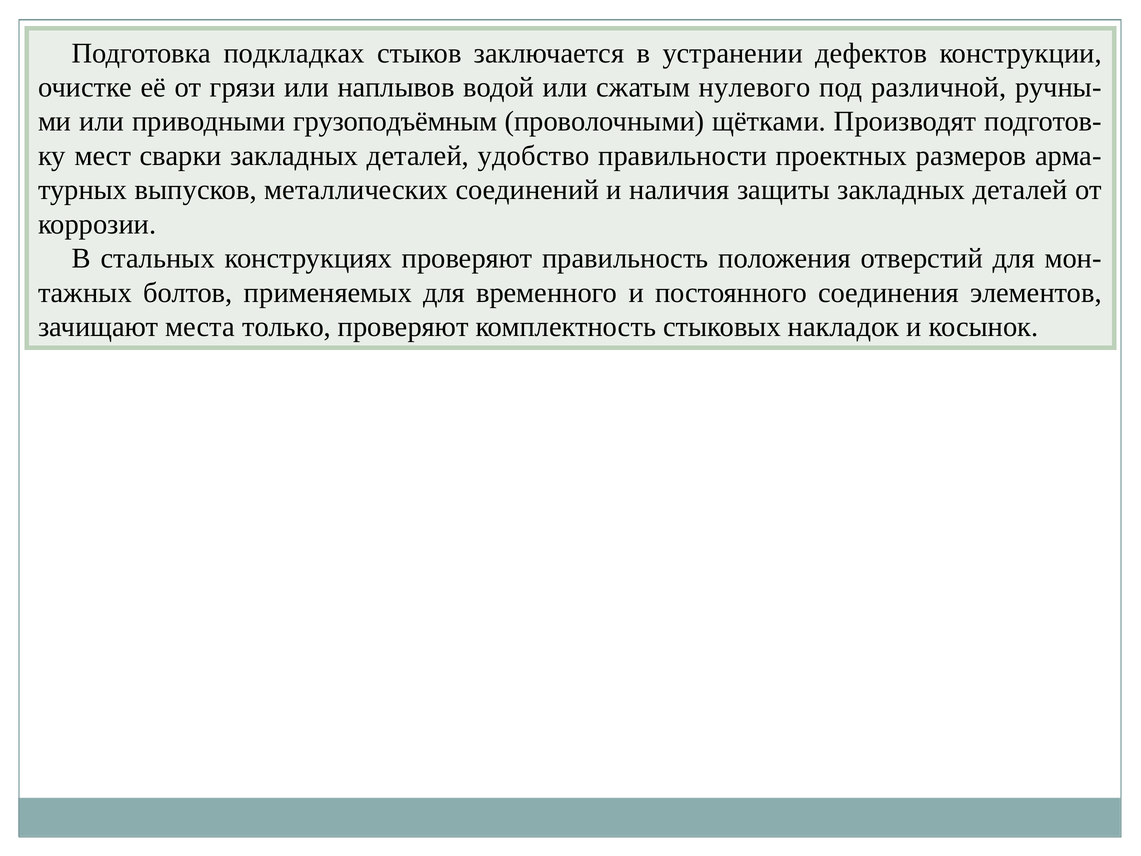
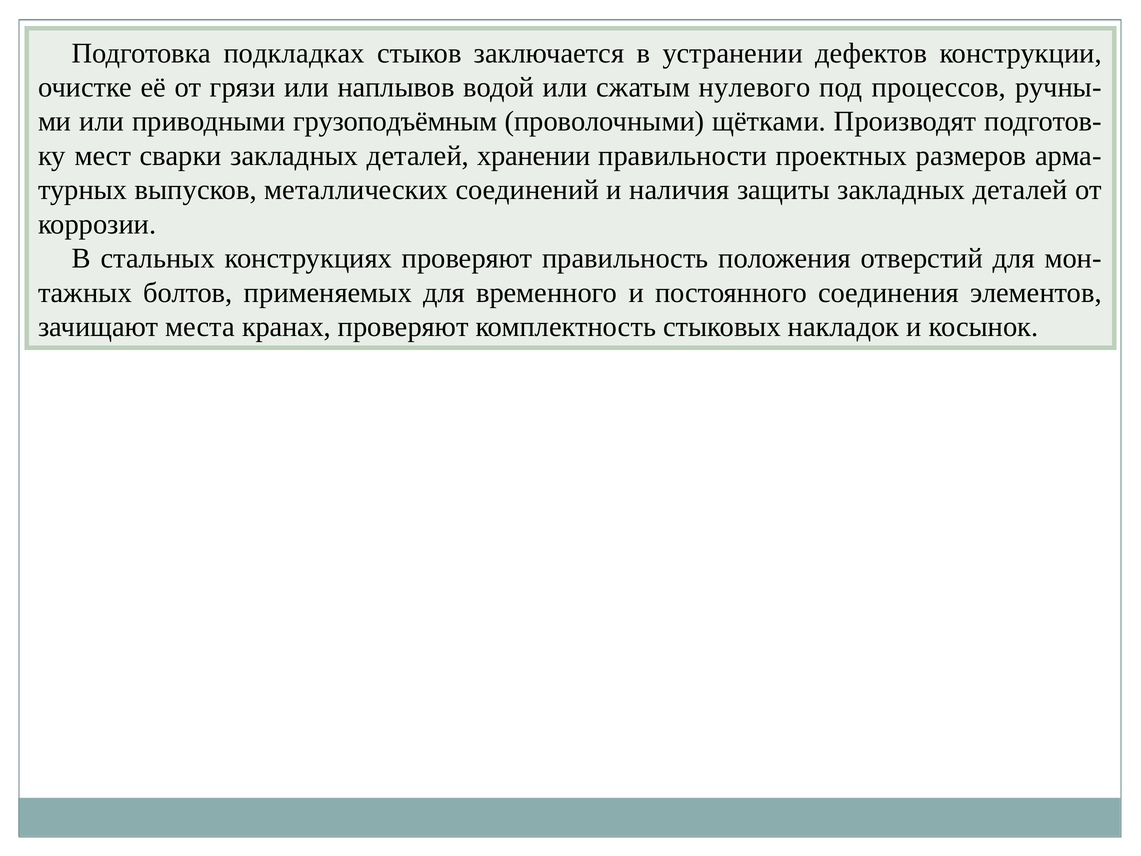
различной: различной -> процессов (939, 87)
удобство: удобство -> хранении (534, 156)
только: только -> кранах (287, 327)
